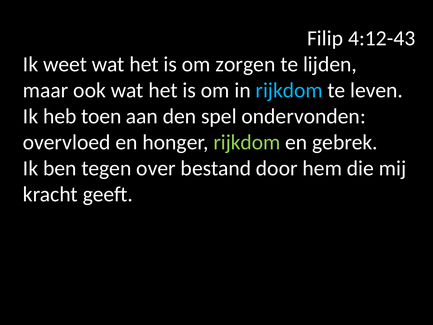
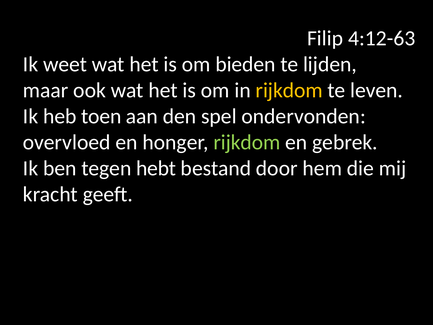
4:12-43: 4:12-43 -> 4:12-63 (382, 38)
zorgen: zorgen -> bieden (246, 64)
rijkdom colour: light blue -> yellow (289, 90)
over: over -> hebt (156, 168)
